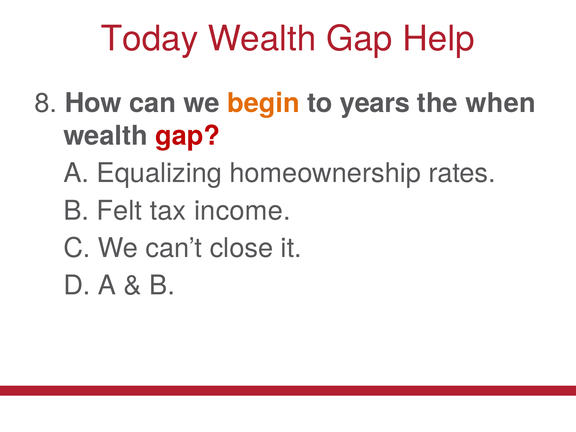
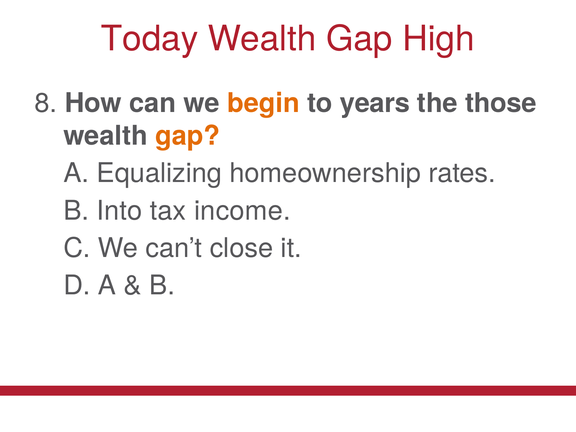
Help: Help -> High (439, 39)
when: when -> those (501, 103)
gap colour: red -> orange (188, 136)
Felt: Felt -> Into (119, 211)
